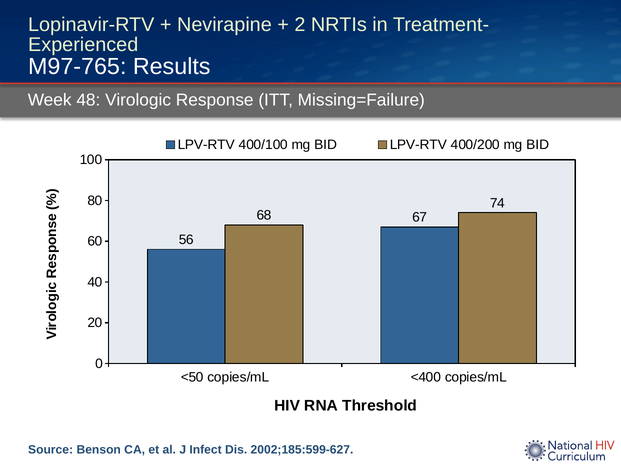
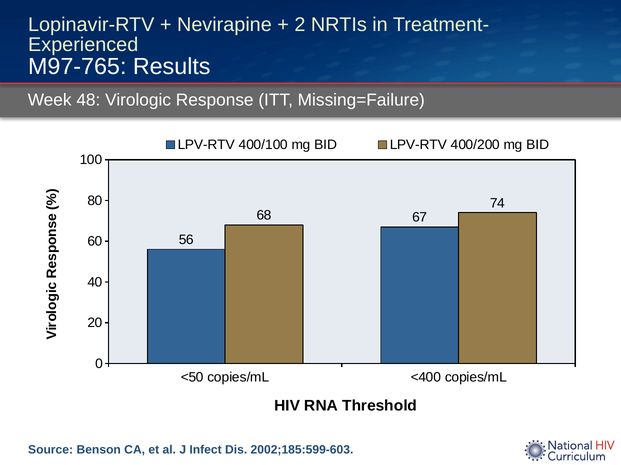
2002;185:599-627: 2002;185:599-627 -> 2002;185:599-603 (302, 451)
